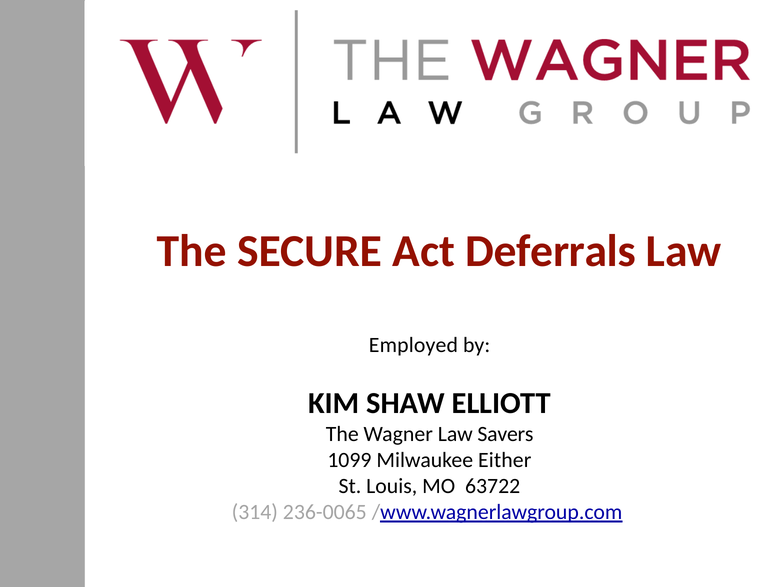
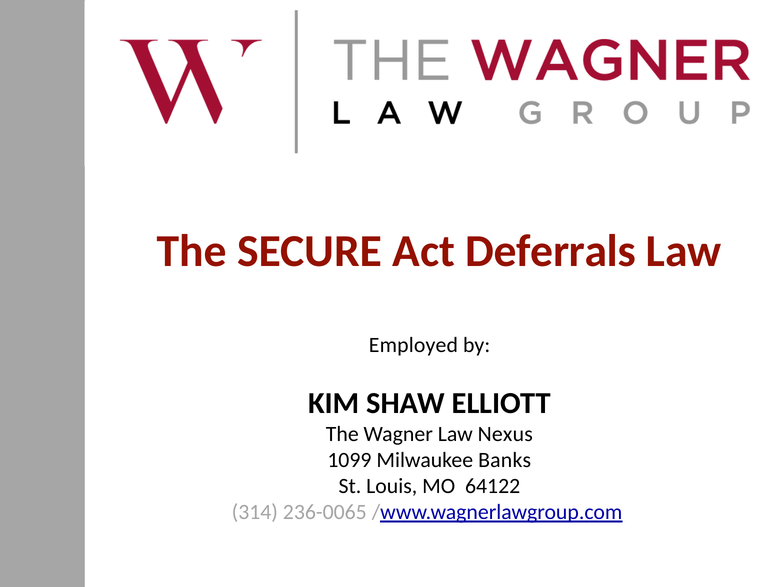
Savers: Savers -> Nexus (505, 434)
Either: Either -> Banks (505, 460)
63722: 63722 -> 64122 (493, 486)
